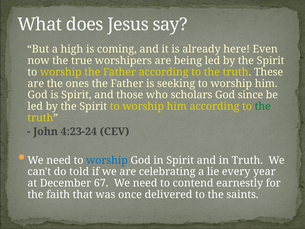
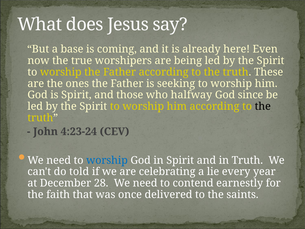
high: high -> base (72, 49)
scholars: scholars -> halfway (191, 95)
the colour: green -> black (263, 106)
67: 67 -> 28 (101, 183)
